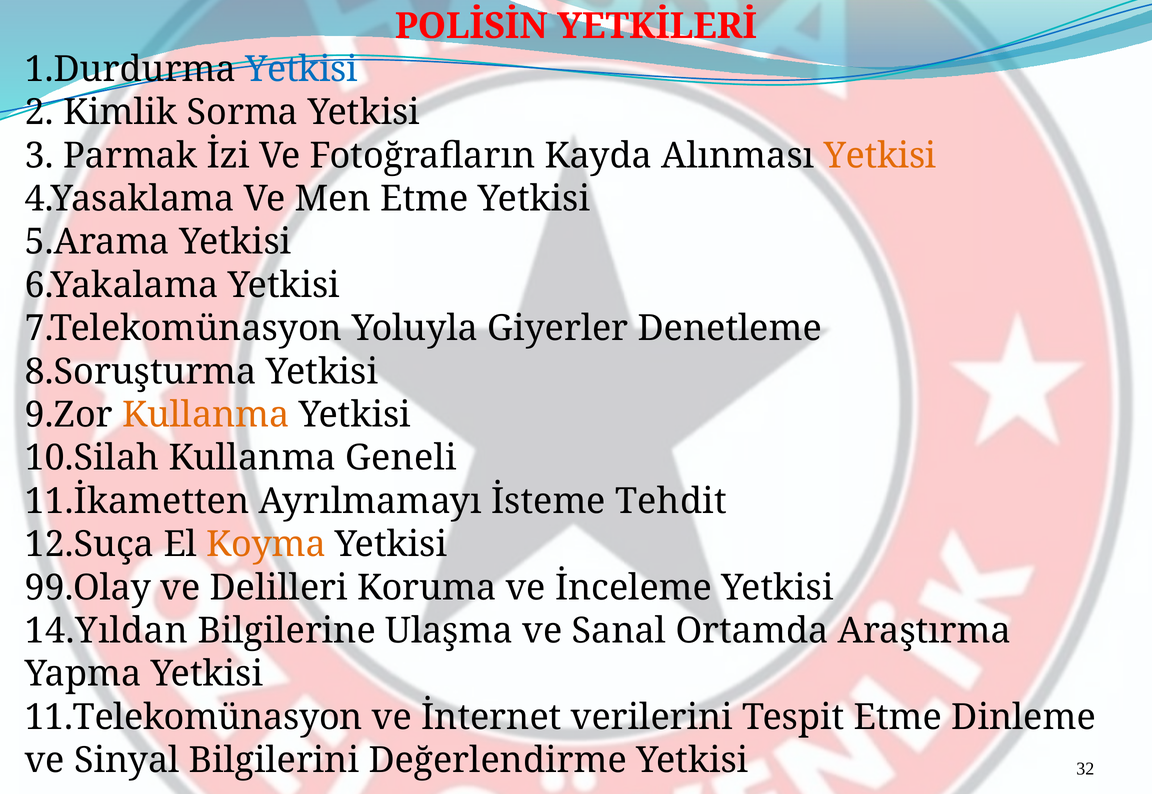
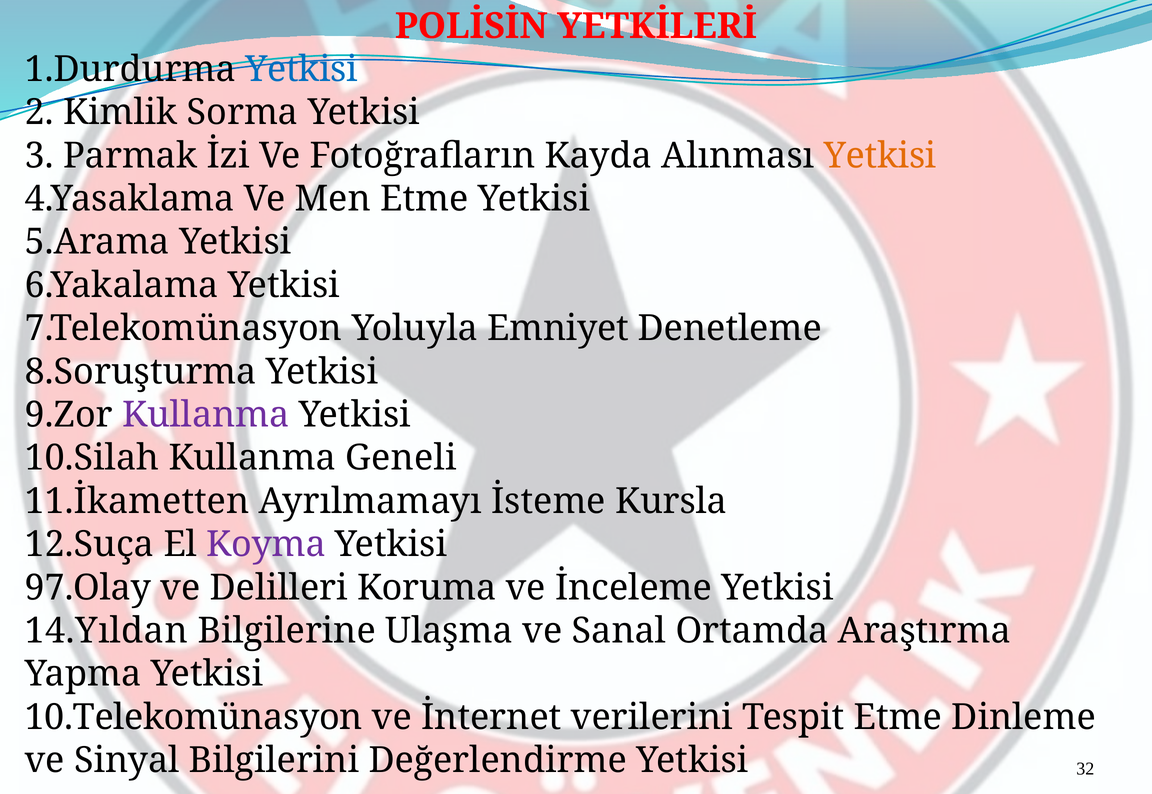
Giyerler: Giyerler -> Emniyet (558, 329)
Kullanma colour: orange -> purple (206, 415)
Tehdit: Tehdit -> Kursla (671, 501)
Koyma colour: orange -> purple (266, 545)
99.Olay: 99.Olay -> 97.Olay (88, 588)
11.Telekomünasyon: 11.Telekomünasyon -> 10.Telekomünasyon (194, 717)
